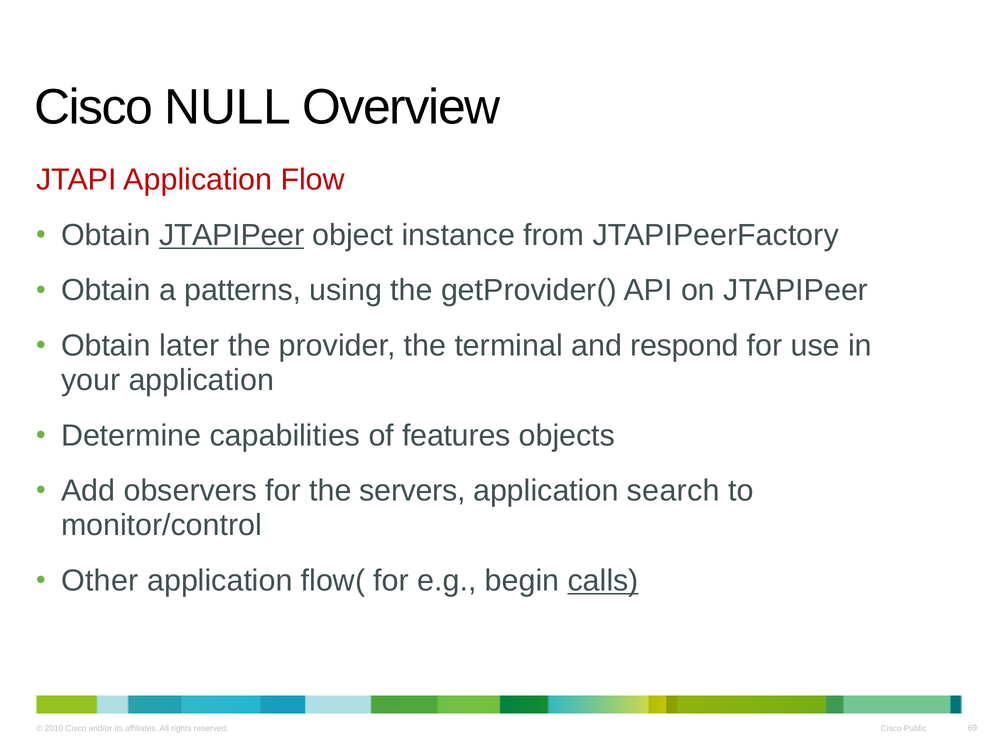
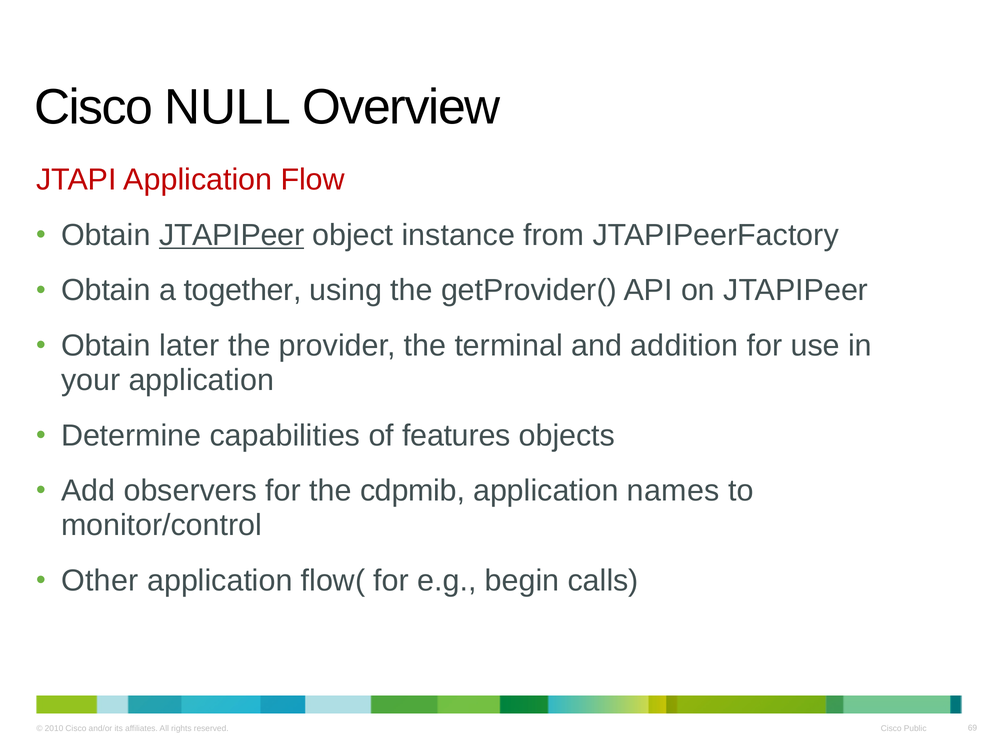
patterns: patterns -> together (243, 291)
respond: respond -> addition (684, 346)
servers: servers -> cdpmib (413, 491)
search: search -> names (673, 491)
calls underline: present -> none (603, 581)
